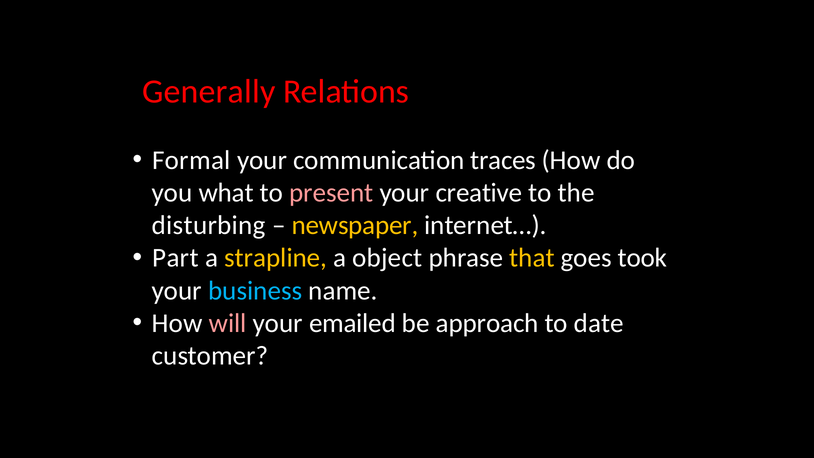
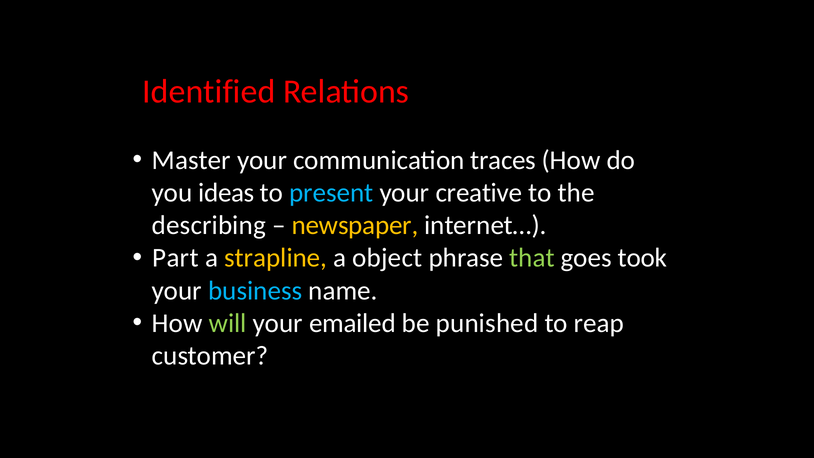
Generally: Generally -> Identified (209, 91)
Formal: Formal -> Master (191, 160)
what: what -> ideas (226, 193)
present colour: pink -> light blue (331, 193)
disturbing: disturbing -> describing (209, 225)
that colour: yellow -> light green (532, 258)
will colour: pink -> light green (228, 323)
approach: approach -> punished (487, 323)
date: date -> reap (599, 323)
